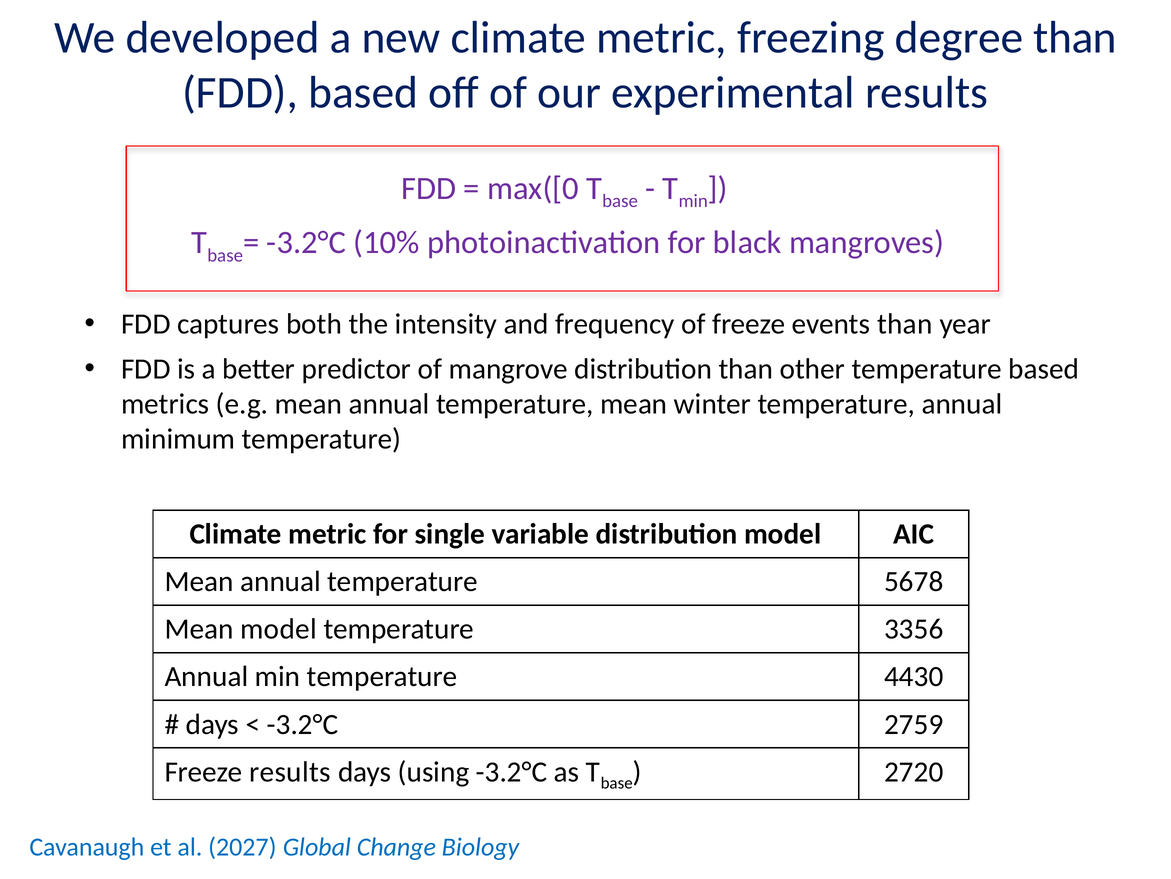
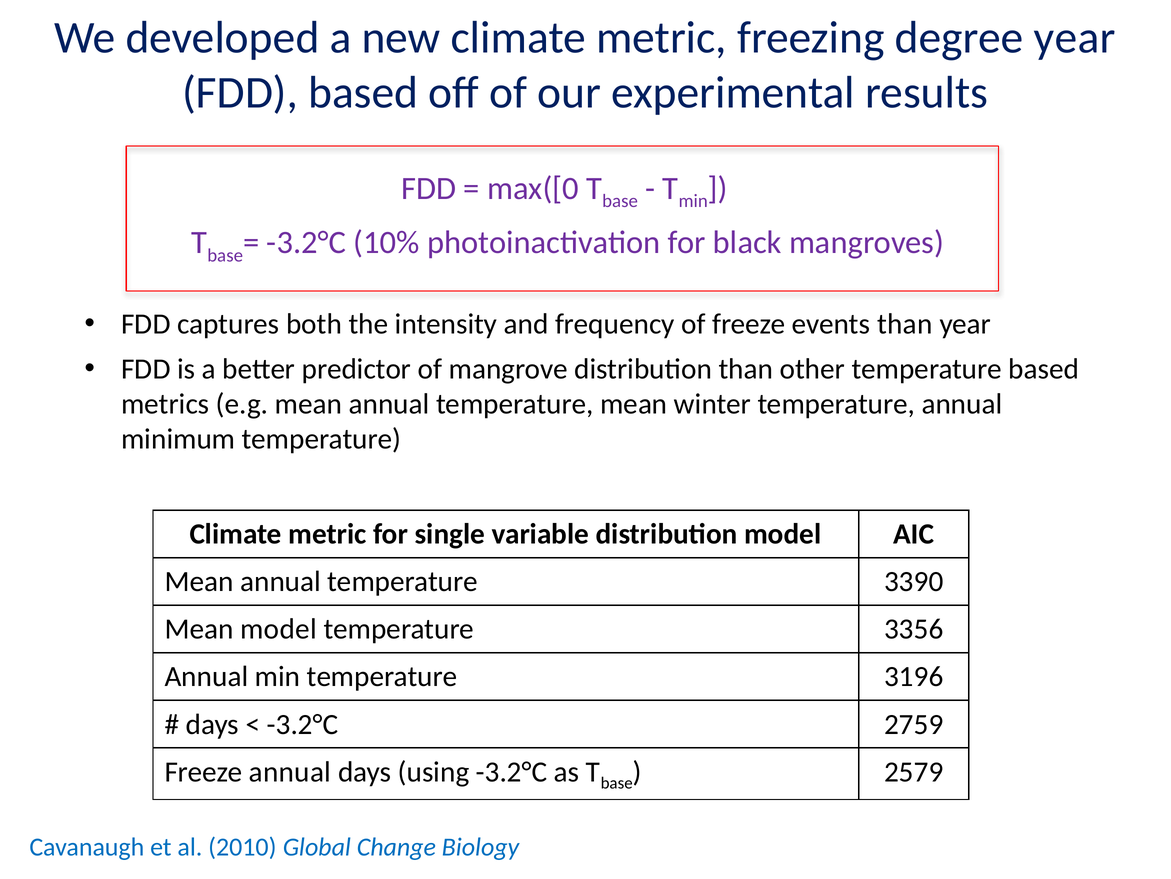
degree than: than -> year (1075, 38)
5678: 5678 -> 3390 (914, 581)
4430: 4430 -> 3196 (914, 676)
Freeze results: results -> annual (290, 771)
2720: 2720 -> 2579 (914, 771)
2027: 2027 -> 2010 (242, 846)
